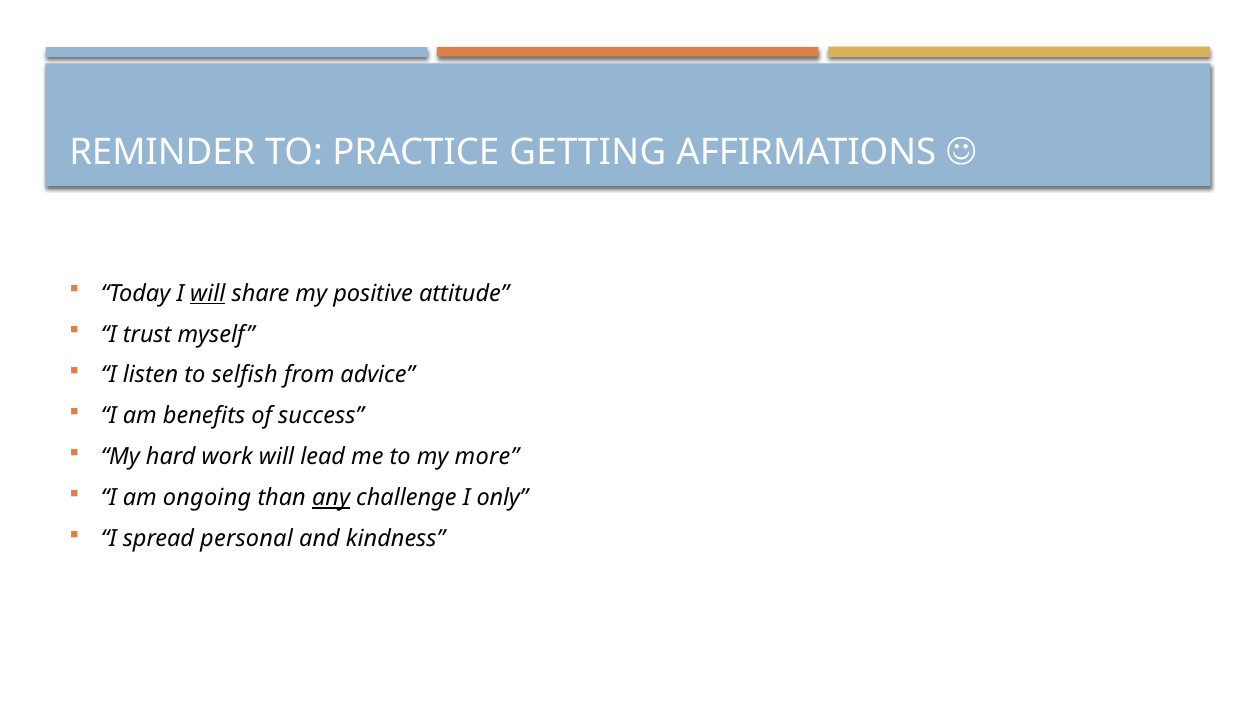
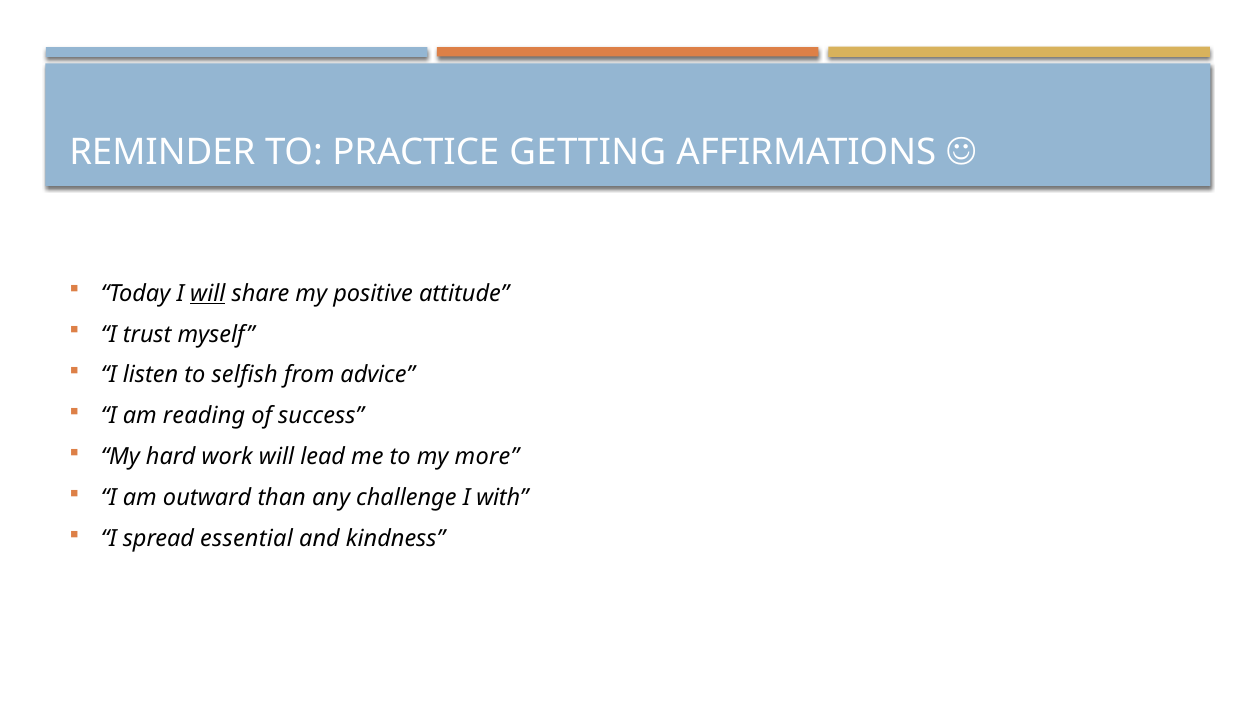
benefits: benefits -> reading (204, 416)
ongoing: ongoing -> outward (207, 497)
any underline: present -> none (331, 497)
only: only -> with (502, 497)
personal: personal -> essential (247, 538)
